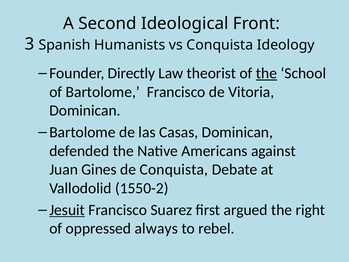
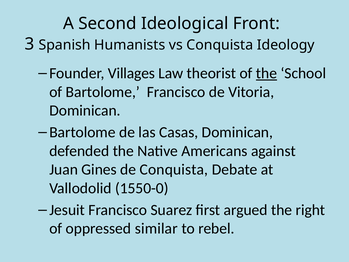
Directly: Directly -> Villages (131, 73)
1550-2: 1550-2 -> 1550-0 (142, 188)
Jesuit underline: present -> none (67, 210)
always: always -> similar (156, 228)
